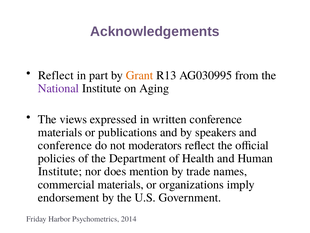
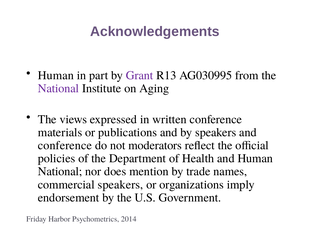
Reflect: Reflect -> Human (56, 75)
Grant colour: orange -> purple (140, 75)
Institute: Institute -> National (60, 171)
commercial materials: materials -> speakers (120, 184)
